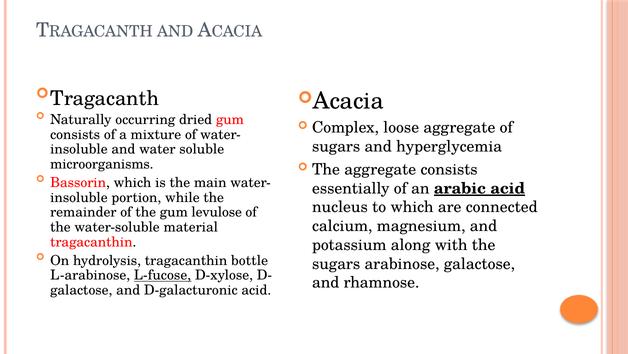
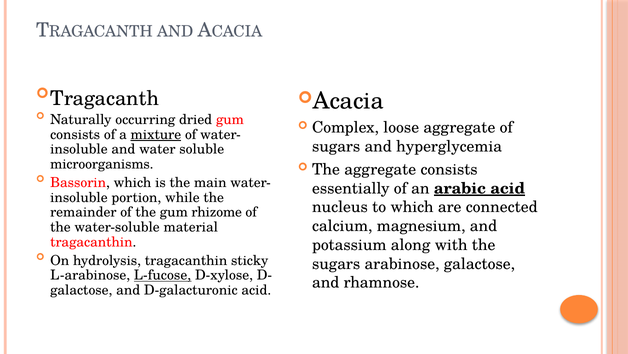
mixture underline: none -> present (156, 134)
levulose: levulose -> rhizome (217, 212)
bottle: bottle -> sticky (250, 260)
